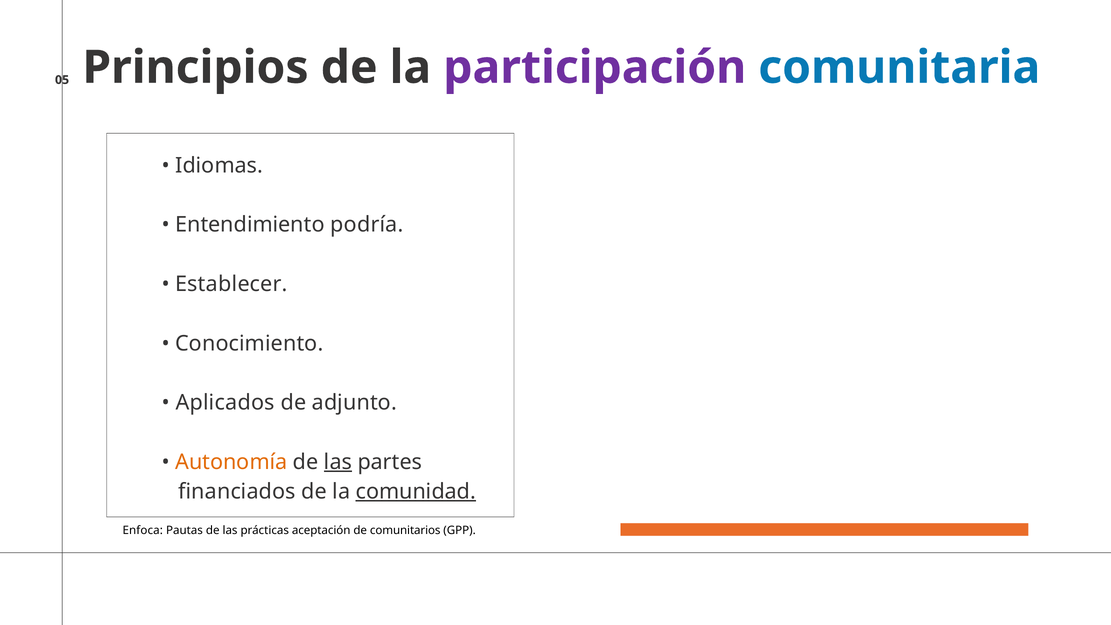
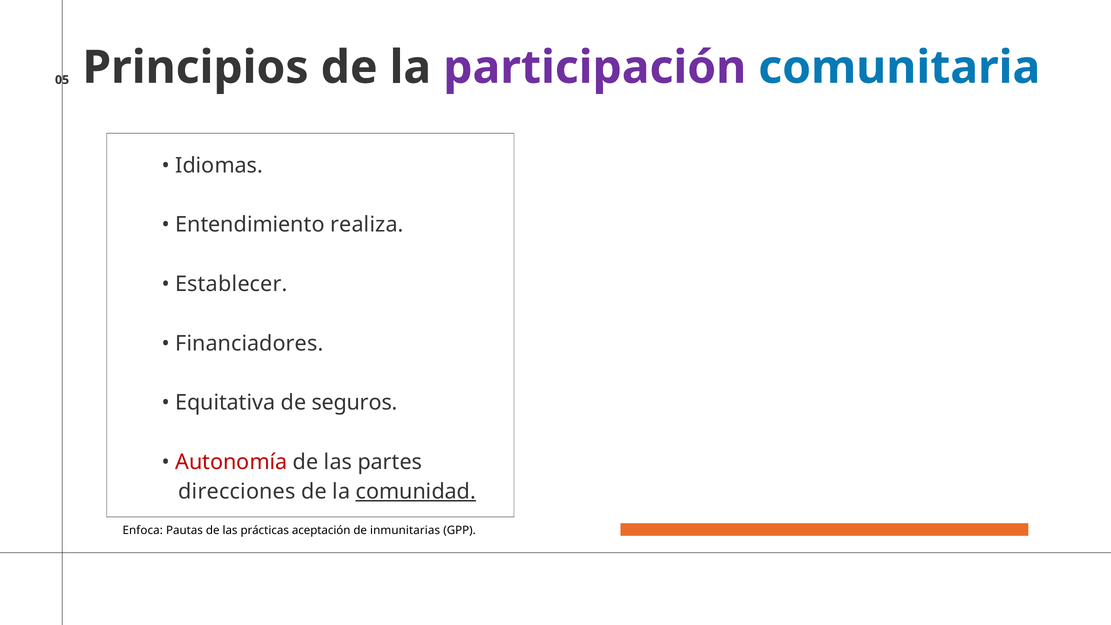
podría: podría -> realiza (367, 225)
Conocimiento: Conocimiento -> Financiadores (249, 343)
Aplicados: Aplicados -> Equitativa (225, 403)
adjunto: adjunto -> seguros (355, 403)
Autonomía colour: orange -> red (231, 462)
las underline: present -> none (338, 462)
financiados: financiados -> direcciones (237, 492)
comunitarios: comunitarios -> inmunitarias (405, 530)
